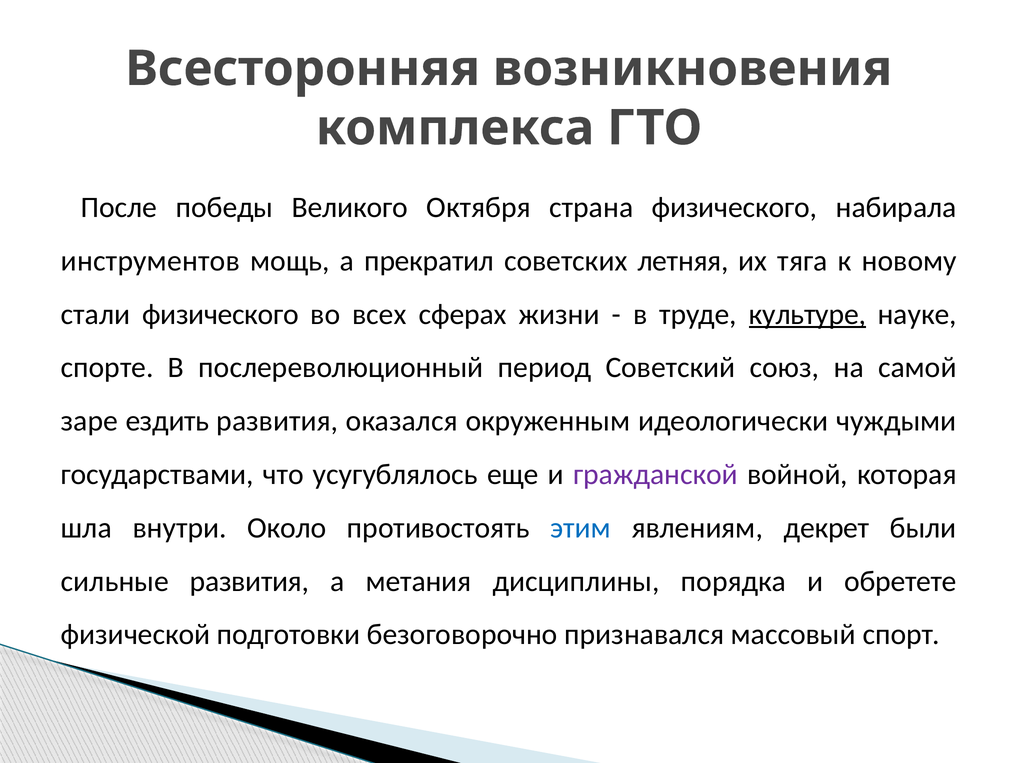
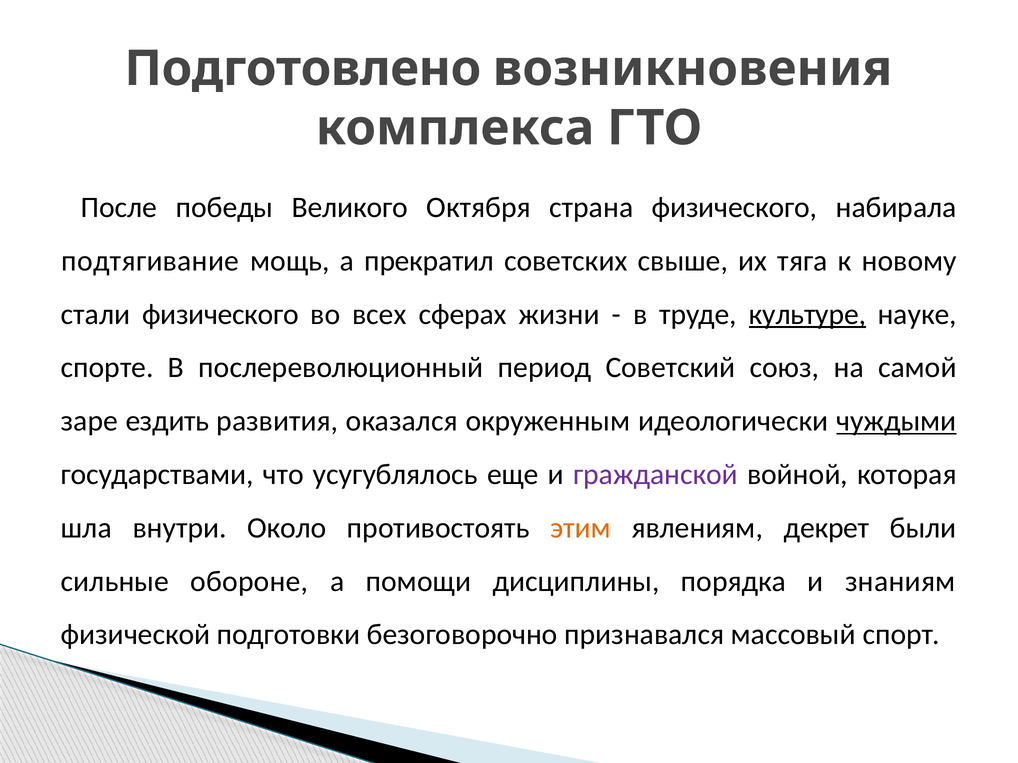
Всесторонняя: Всесторонняя -> Подготовлено (303, 69)
инструментов: инструментов -> подтягивание (150, 261)
летняя: летняя -> свыше (683, 261)
чуждыми underline: none -> present (896, 421)
этим colour: blue -> orange (581, 528)
сильные развития: развития -> обороне (249, 582)
метания: метания -> помощи (418, 582)
обретете: обретете -> знаниям (900, 582)
